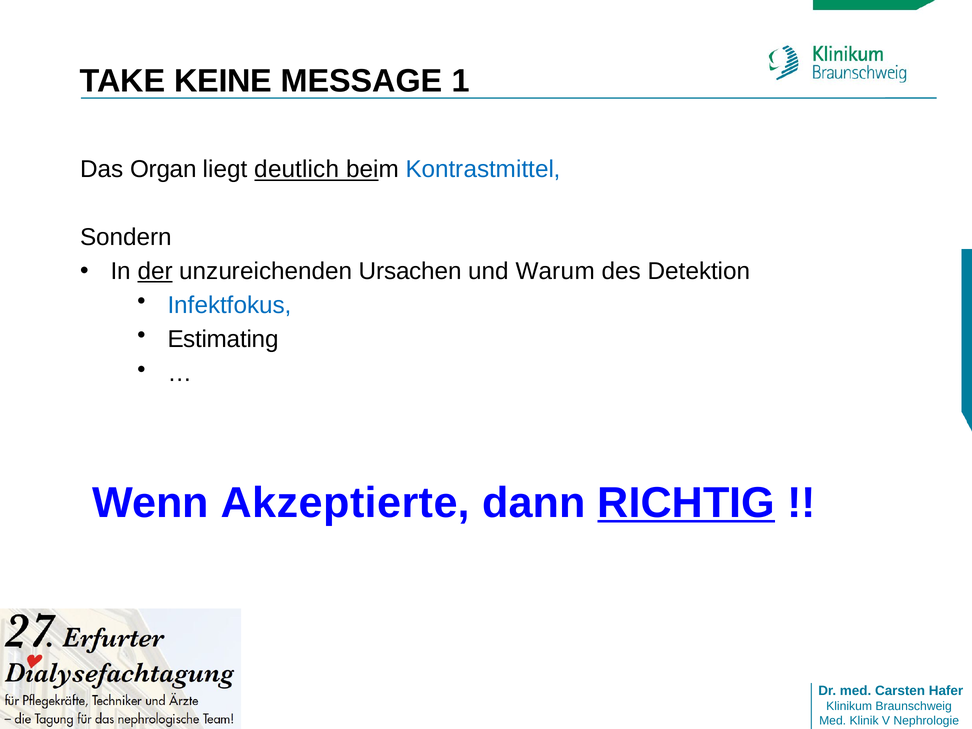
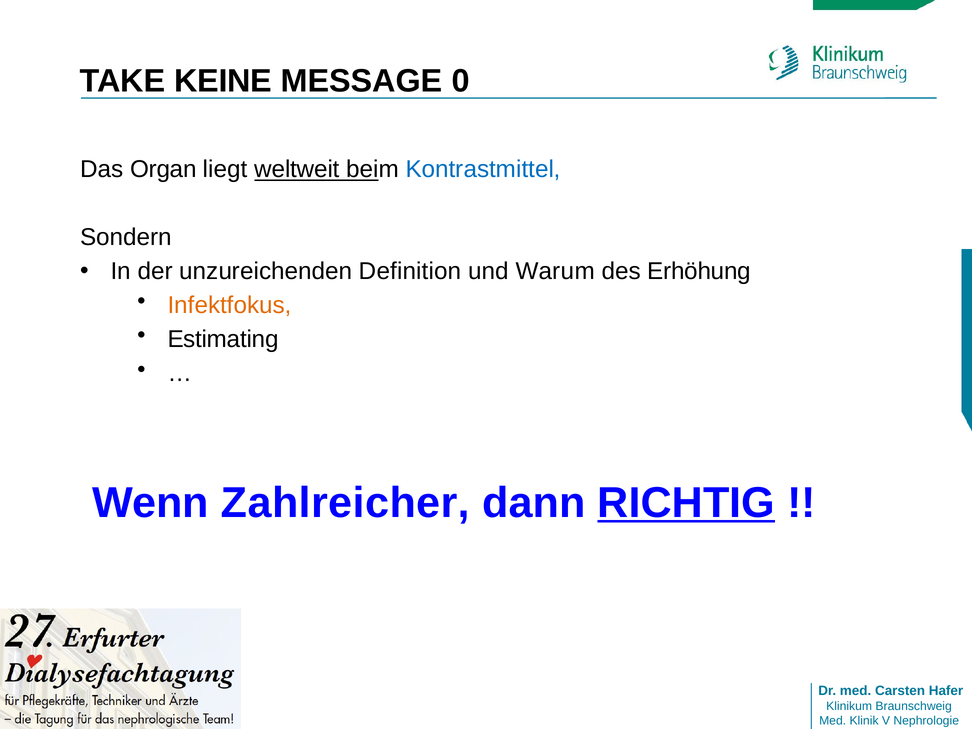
1: 1 -> 0 (461, 81)
deutlich: deutlich -> weltweit (297, 169)
der underline: present -> none (155, 271)
Ursachen: Ursachen -> Definition (410, 271)
Detektion: Detektion -> Erhöhung (699, 271)
Infektfokus colour: blue -> orange (230, 305)
Akzeptierte: Akzeptierte -> Zahlreicher (345, 503)
